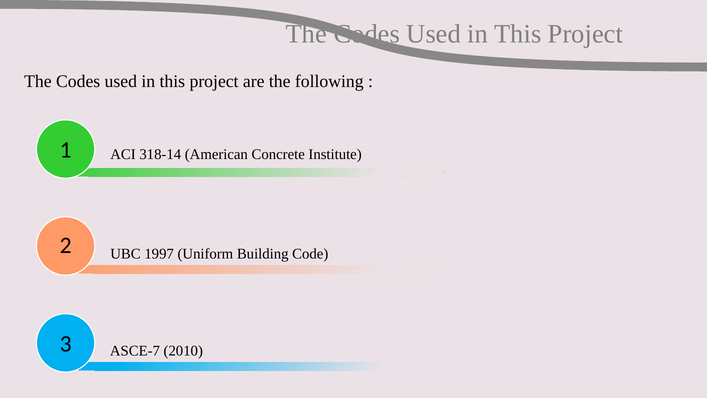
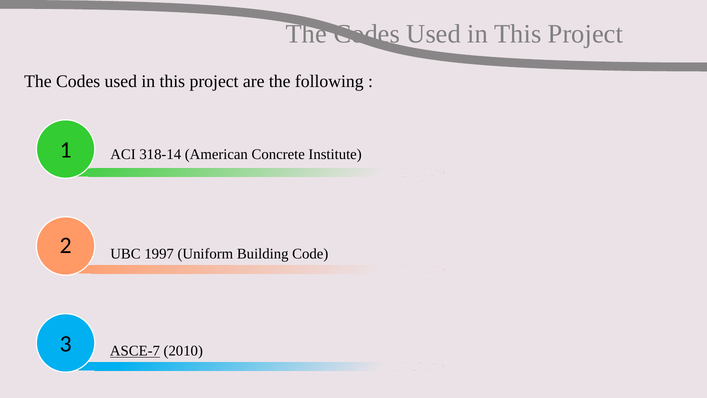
ASCE-7 underline: none -> present (135, 351)
